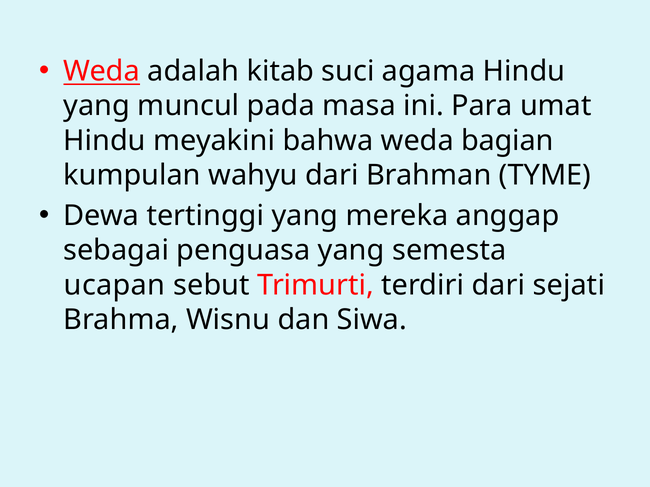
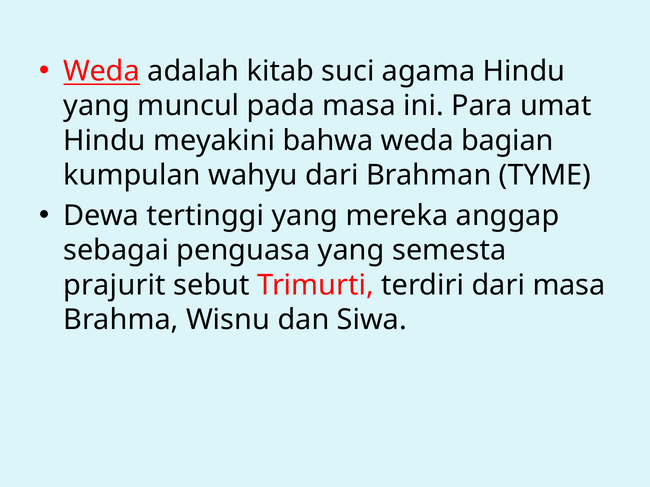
ucapan: ucapan -> prajurit (115, 285)
dari sejati: sejati -> masa (569, 285)
